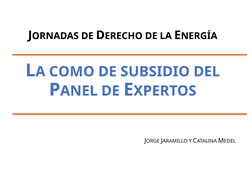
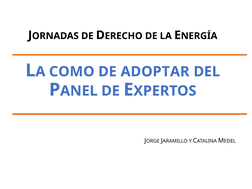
SUBSIDIO: SUBSIDIO -> ADOPTAR (155, 72)
